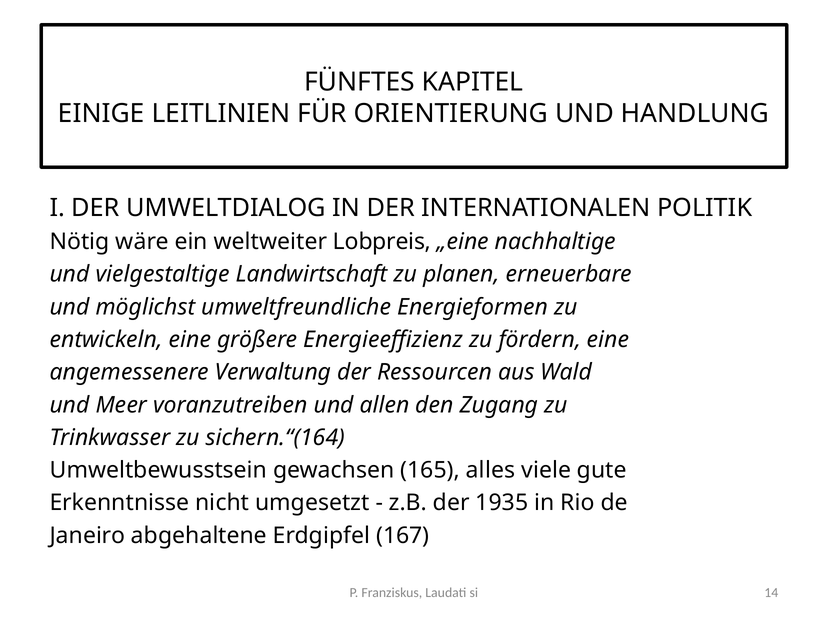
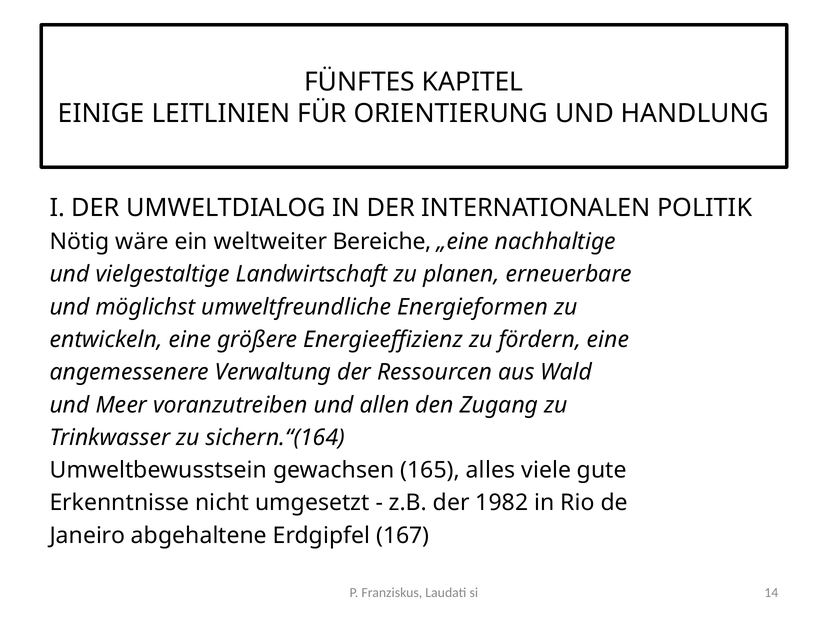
Lobpreis: Lobpreis -> Bereiche (382, 242)
1935: 1935 -> 1982 (502, 503)
